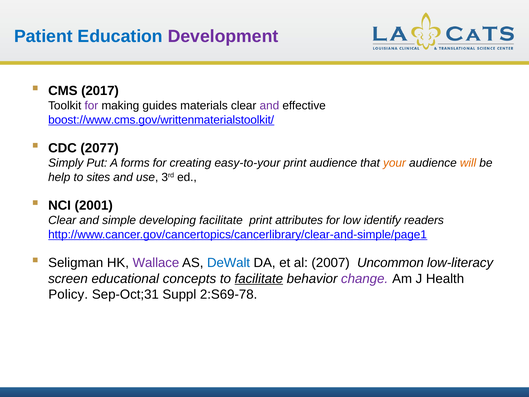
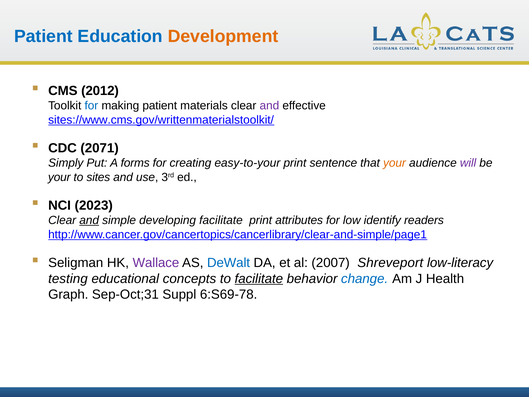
Development colour: purple -> orange (223, 36)
2017: 2017 -> 2012 (100, 91)
for colour: purple -> blue (91, 106)
making guides: guides -> patient (160, 106)
boost://www.cms.gov/writtenmaterialstoolkit/: boost://www.cms.gov/writtenmaterialstoolkit/ -> sites://www.cms.gov/writtenmaterialstoolkit/ (161, 120)
2077: 2077 -> 2071 (100, 148)
print audience: audience -> sentence (333, 163)
will colour: orange -> purple (468, 163)
help: help -> your (59, 177)
2001: 2001 -> 2023 (94, 205)
and underline: none -> present (89, 220)
Uncommon: Uncommon -> Shreveport (390, 263)
screen: screen -> testing (68, 279)
change colour: purple -> blue (365, 279)
Policy: Policy -> Graph (68, 294)
2:S69-78: 2:S69-78 -> 6:S69-78 (229, 294)
